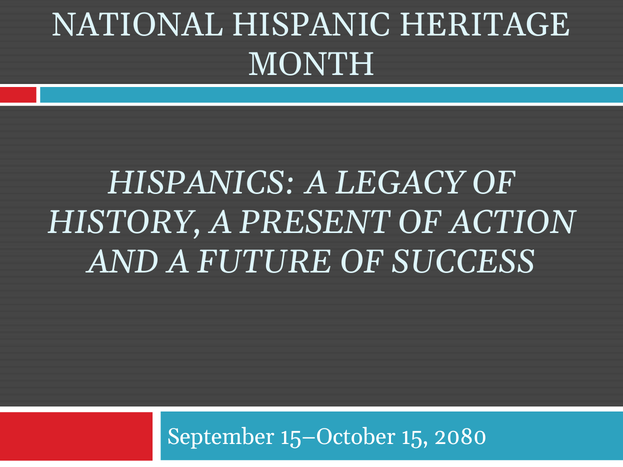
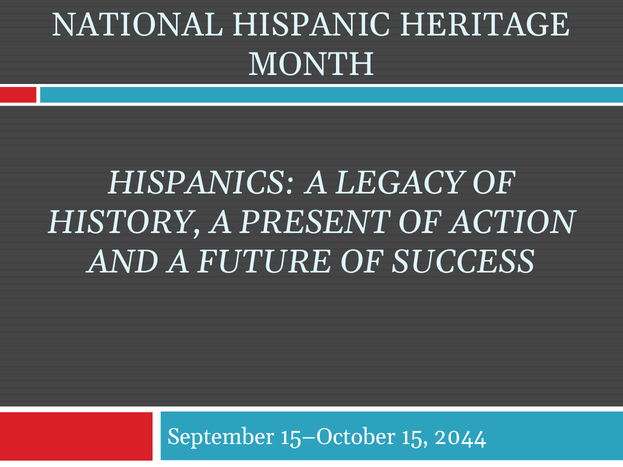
2080: 2080 -> 2044 (460, 437)
